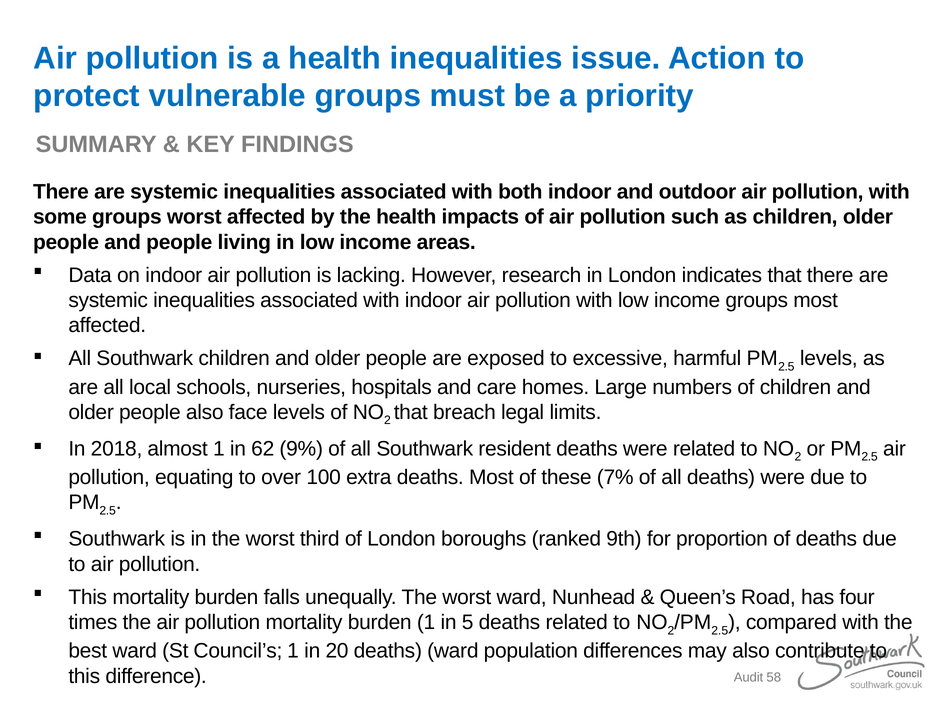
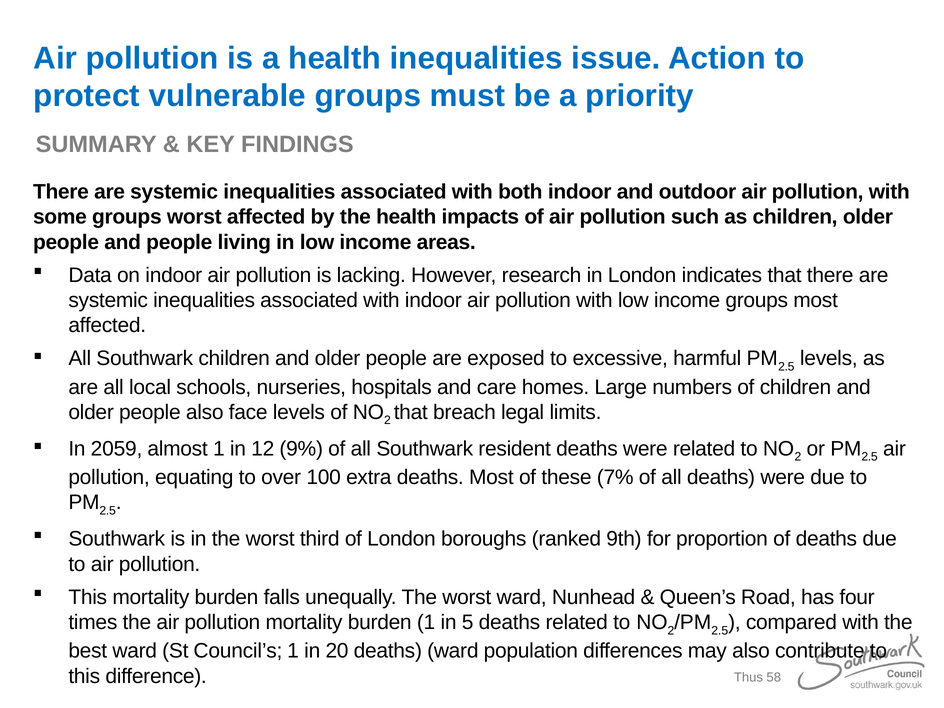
2018: 2018 -> 2059 (117, 449)
62: 62 -> 12 (263, 449)
Audit: Audit -> Thus (748, 677)
